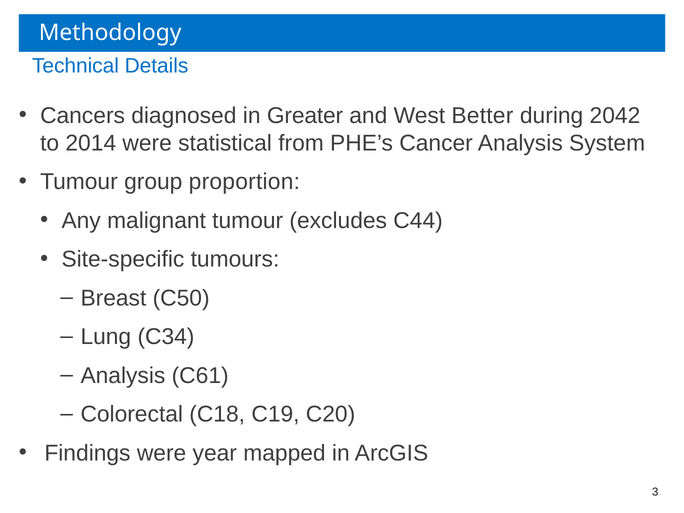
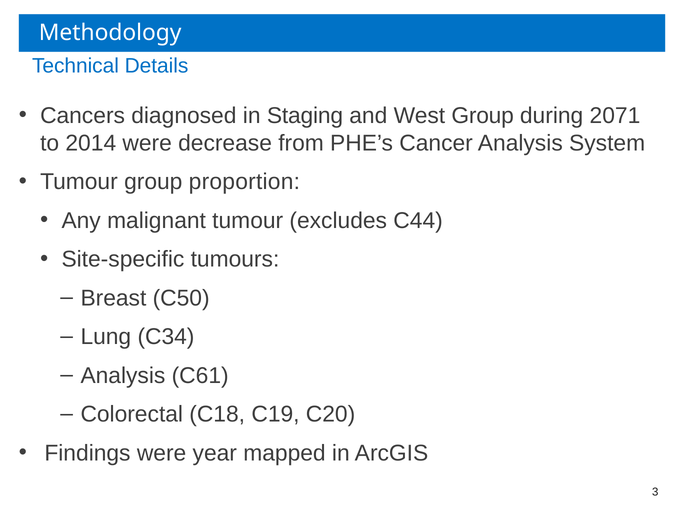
Greater: Greater -> Staging (305, 116)
West Better: Better -> Group (483, 116)
2042: 2042 -> 2071 (615, 116)
statistical: statistical -> decrease (225, 143)
